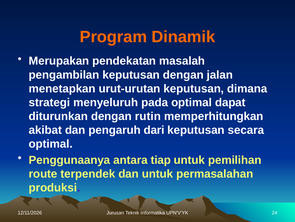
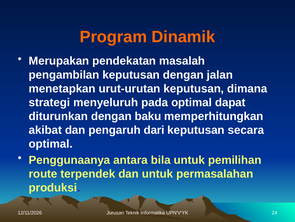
rutin: rutin -> baku (148, 116)
tiap: tiap -> bila (161, 160)
